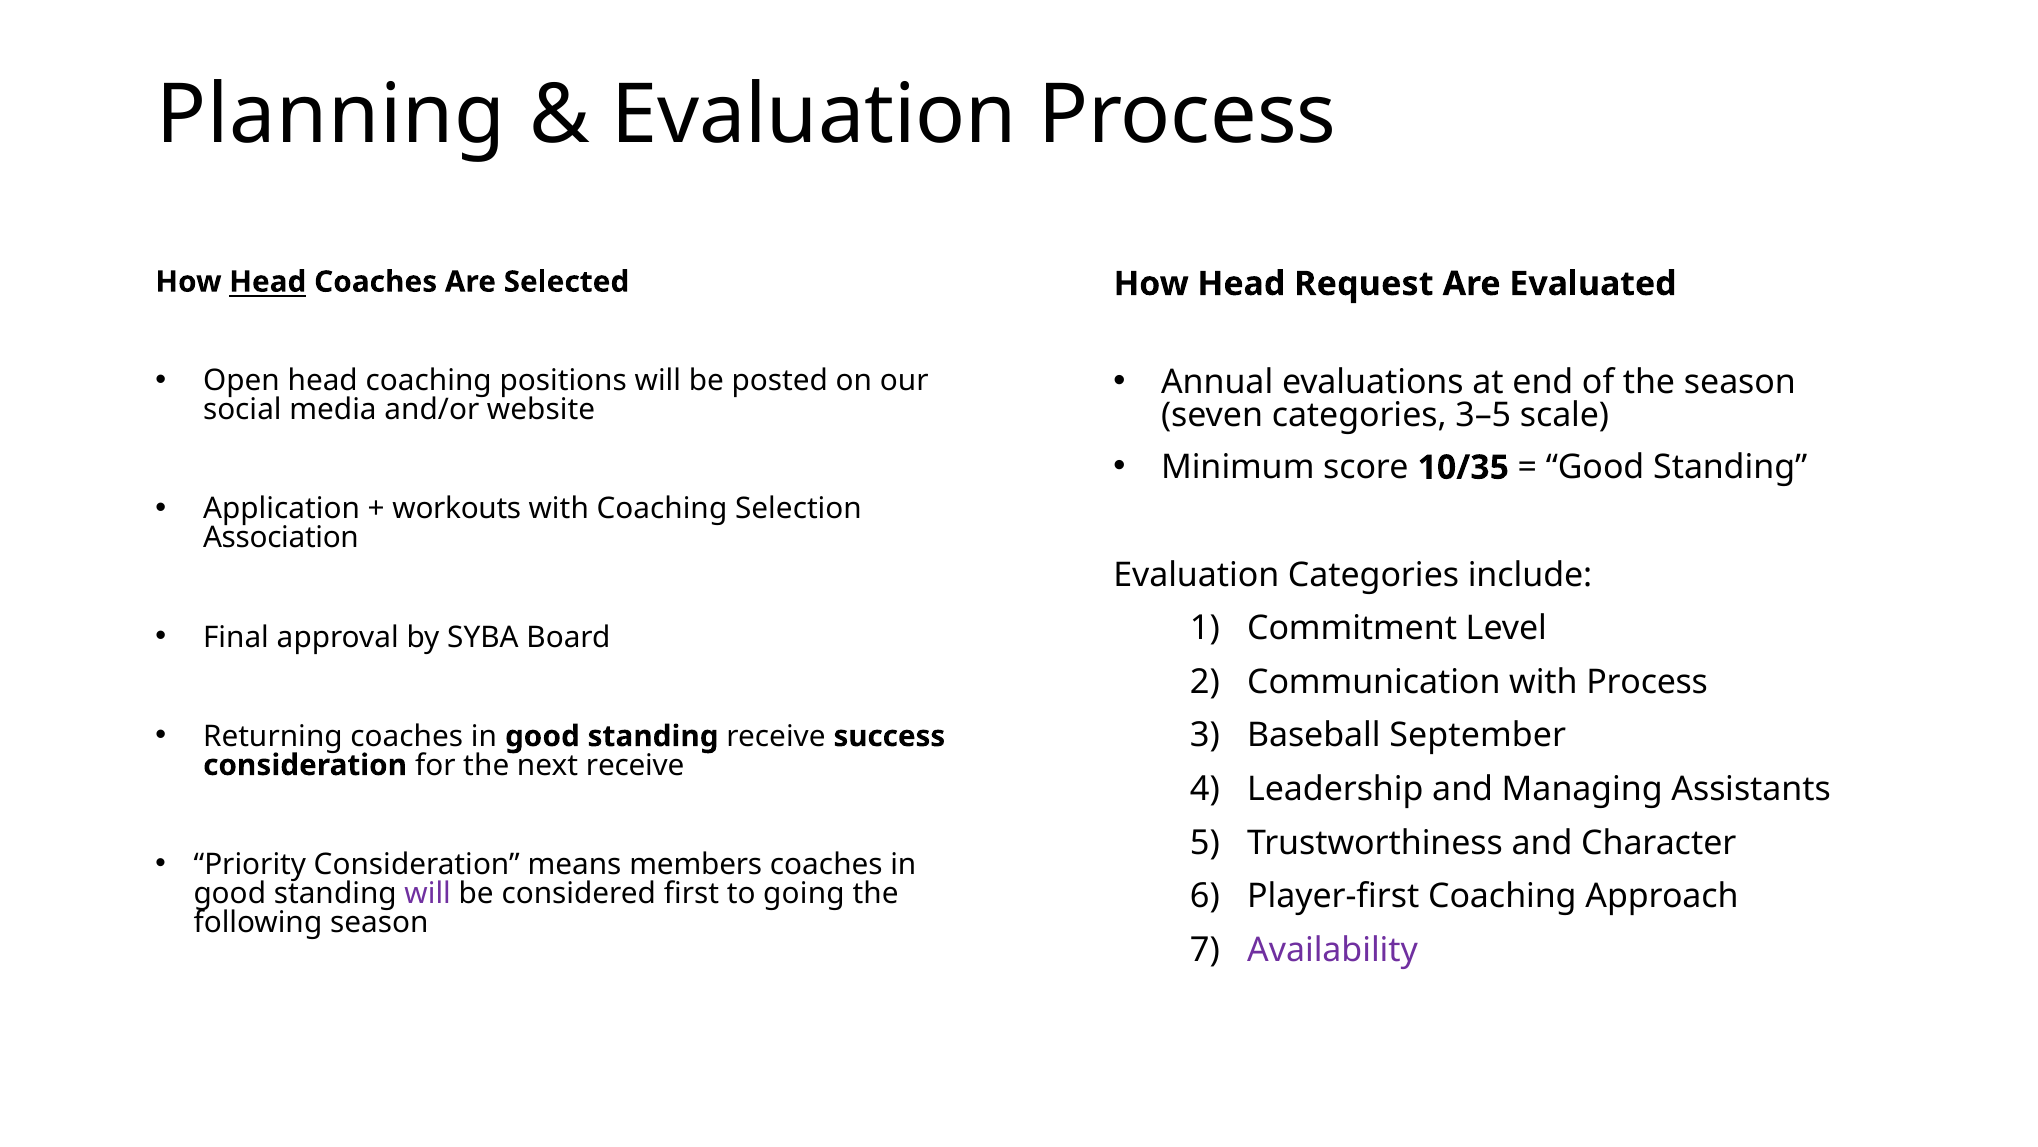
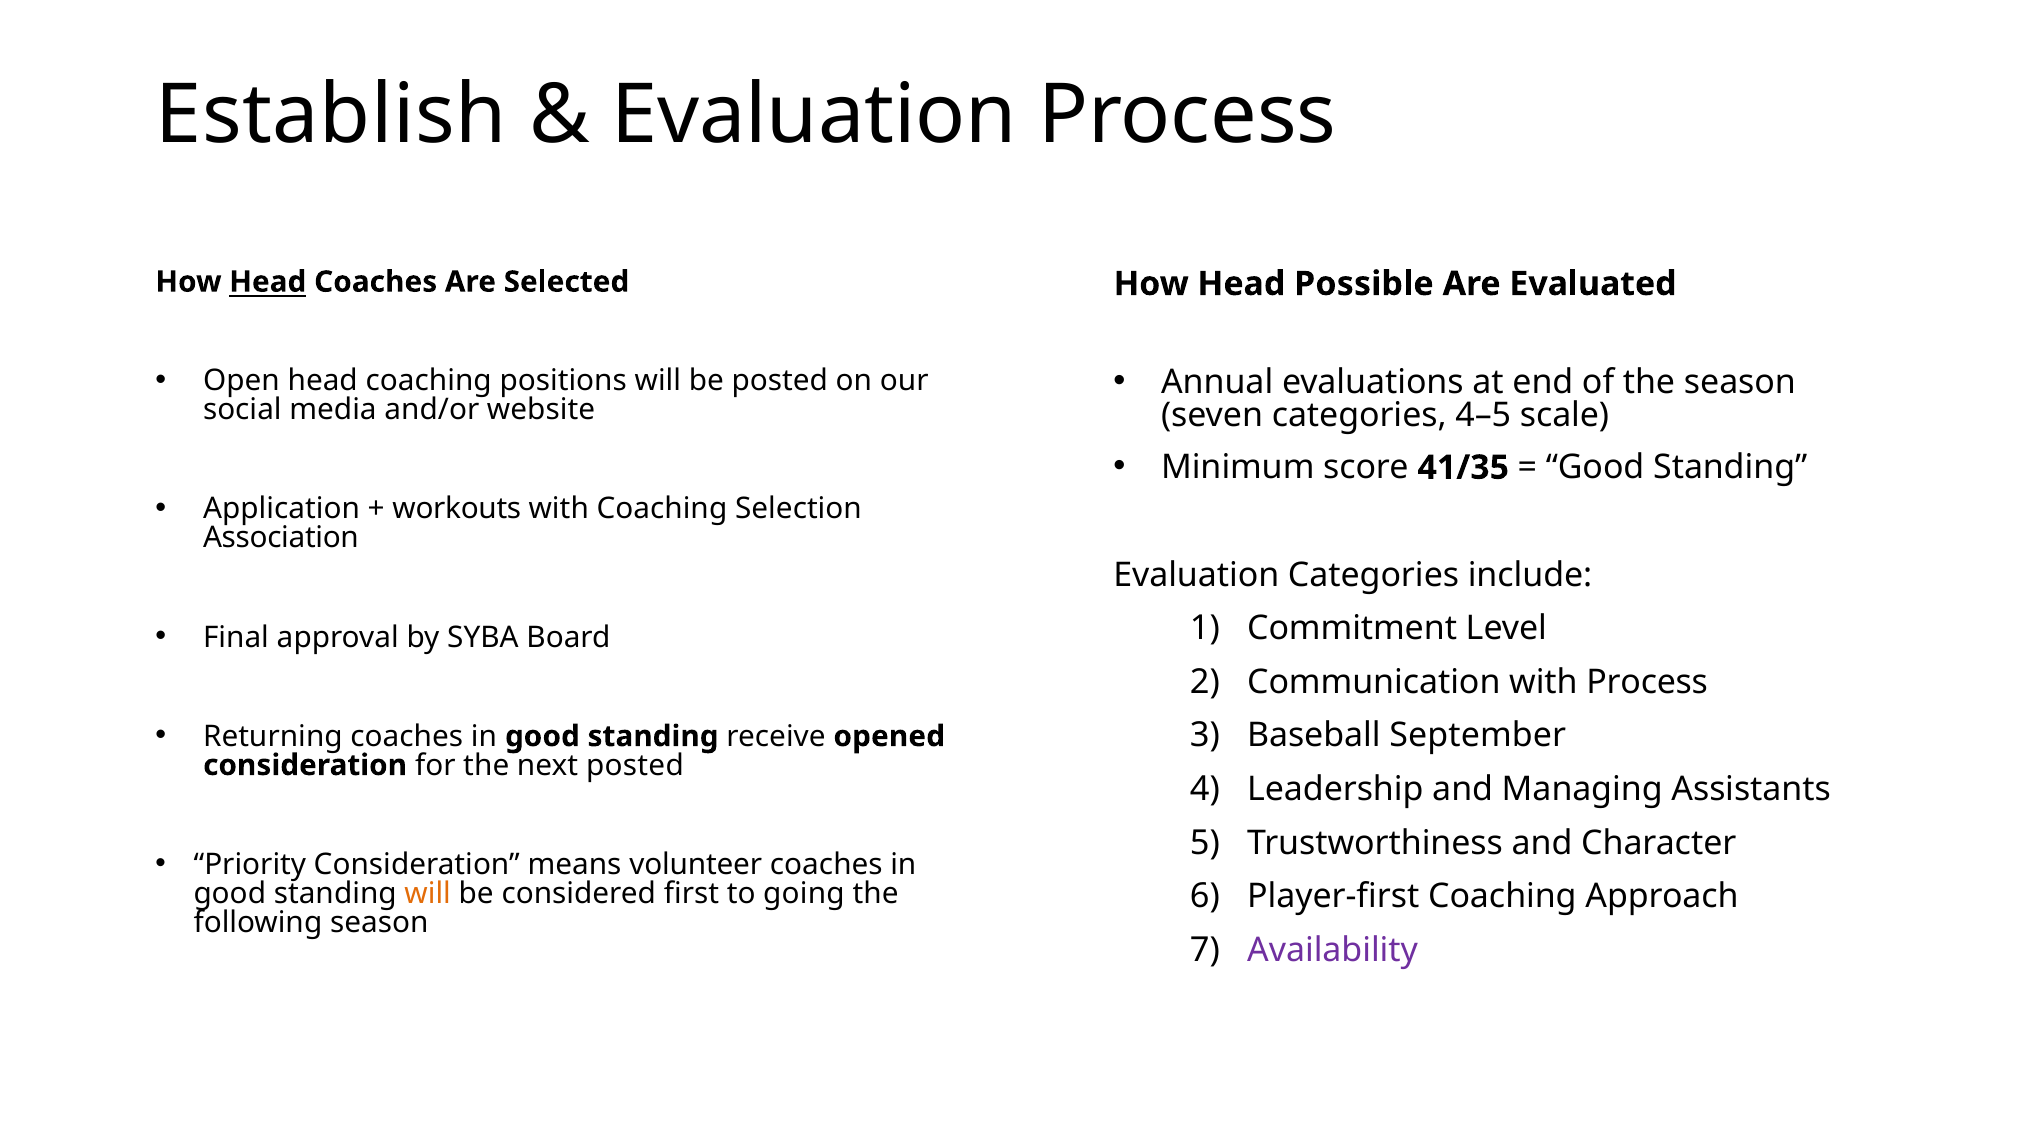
Planning: Planning -> Establish (331, 115)
Request: Request -> Possible (1364, 284)
3–5: 3–5 -> 4–5 (1483, 415)
10/35: 10/35 -> 41/35 (1463, 467)
success: success -> opened (889, 736)
next receive: receive -> posted (635, 765)
members: members -> volunteer (696, 864)
will colour: purple -> orange (428, 893)
